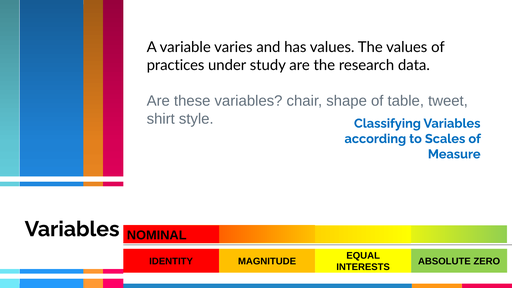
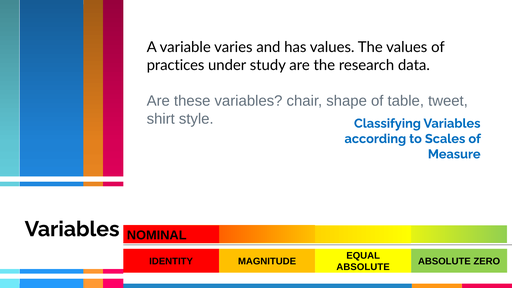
INTERESTS: INTERESTS -> ABSOLUTE (363, 267)
